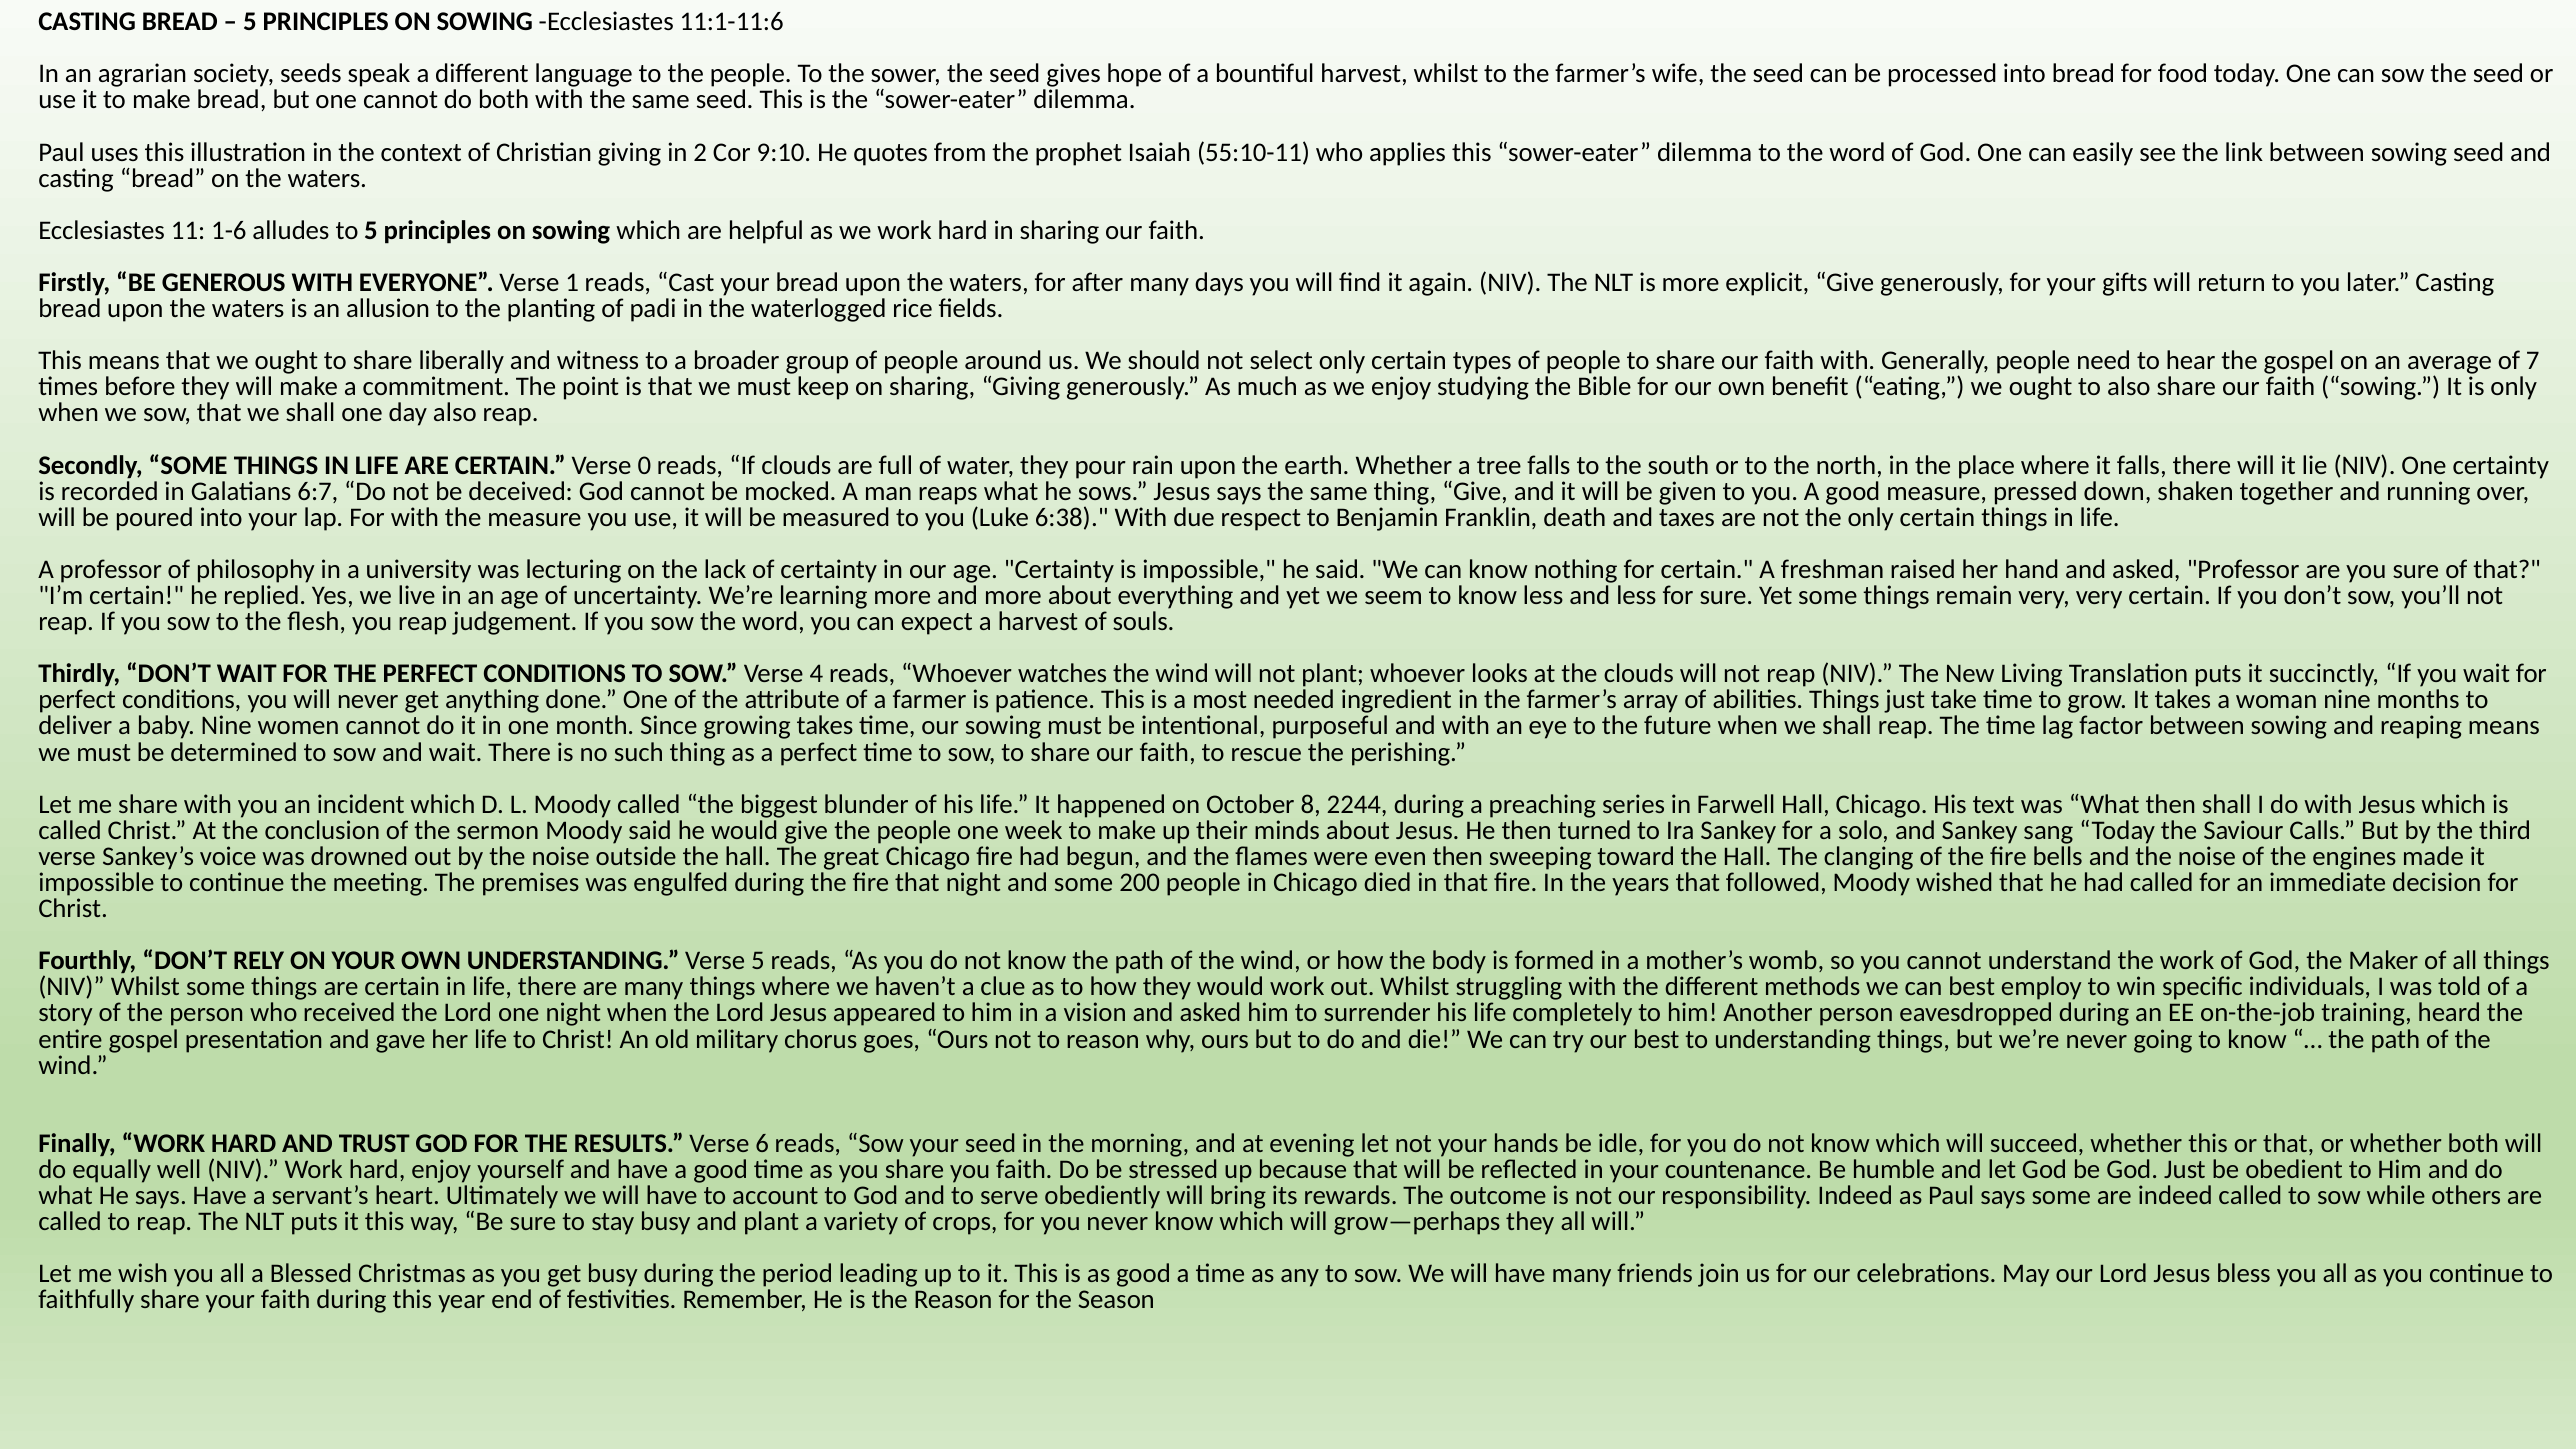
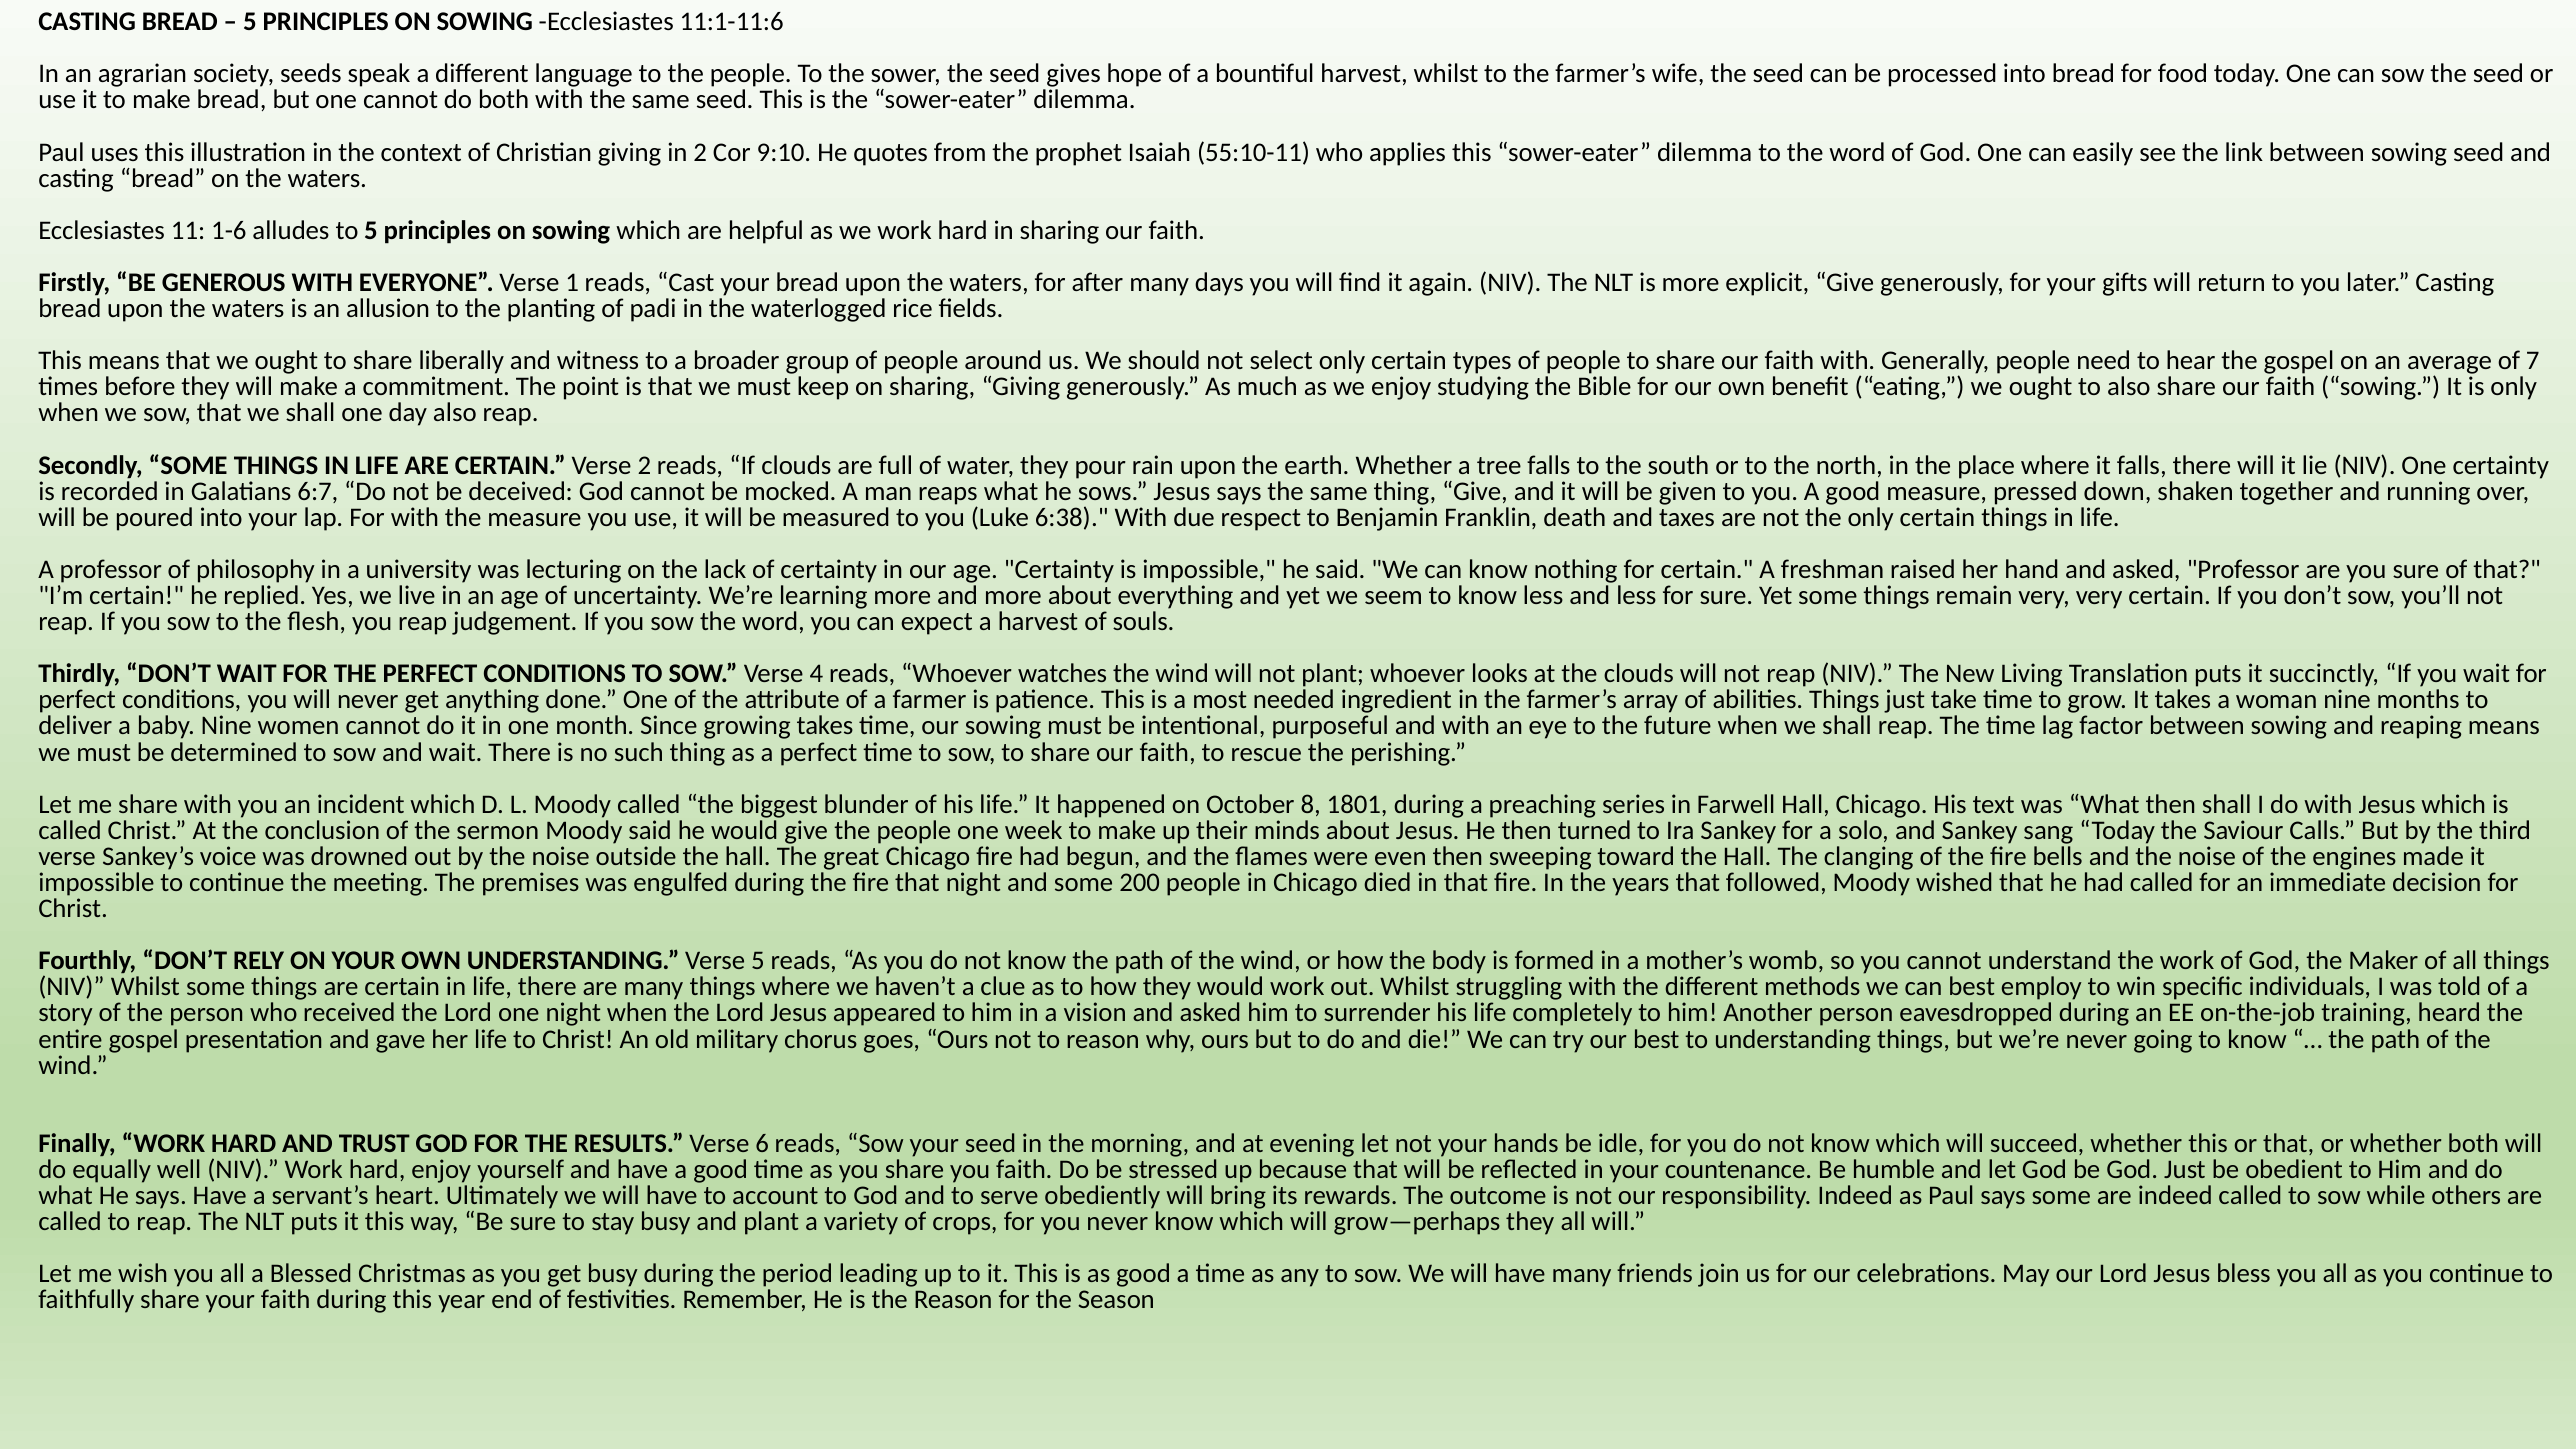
Verse 0: 0 -> 2 (644, 465)
2244: 2244 -> 1801 (1357, 804)
